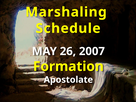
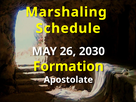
2007: 2007 -> 2030 (92, 51)
